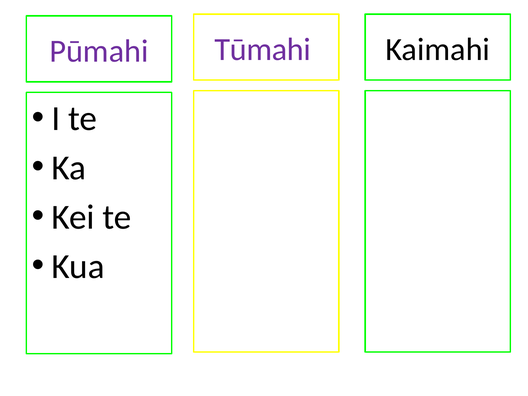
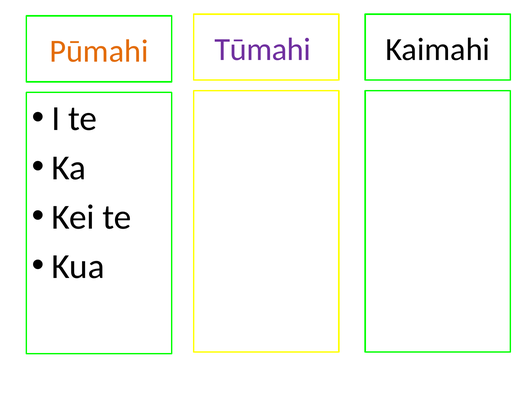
Pūmahi colour: purple -> orange (99, 51)
